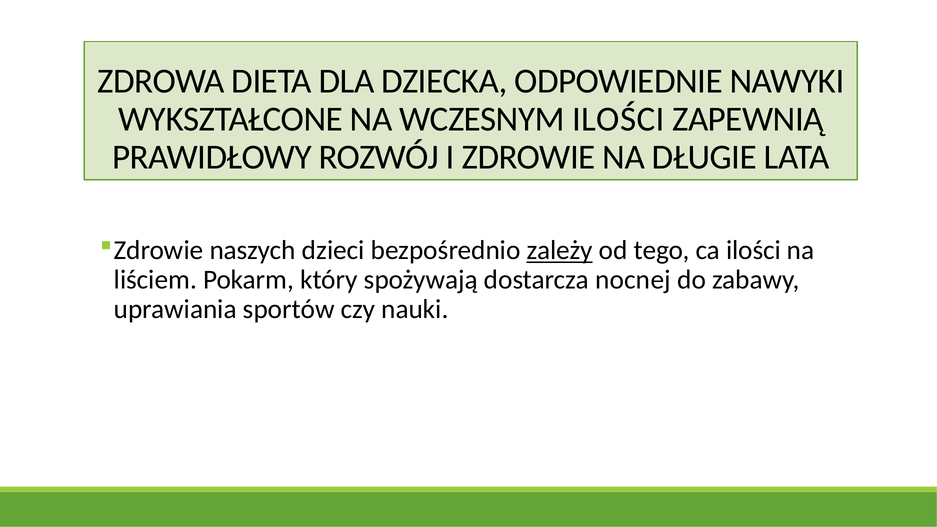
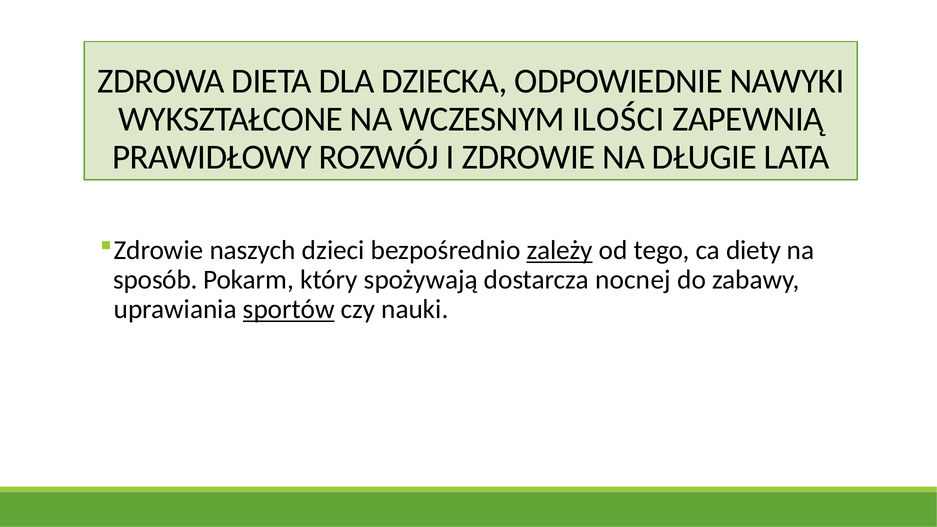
ca ilości: ilości -> diety (754, 250)
liściem: liściem -> sposób (155, 280)
sportów underline: none -> present (289, 309)
